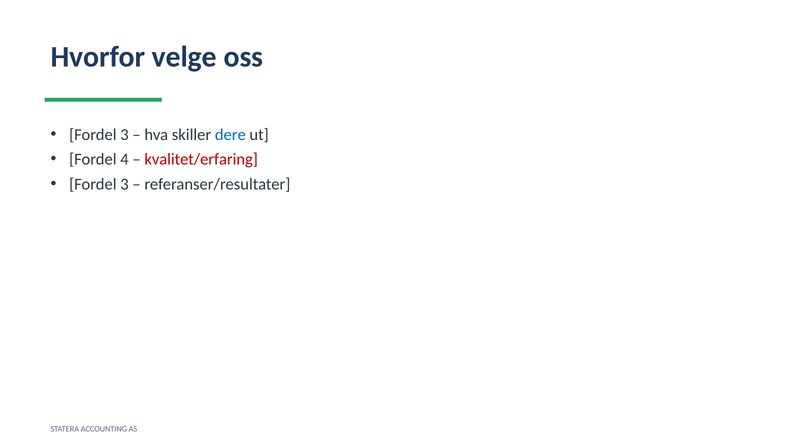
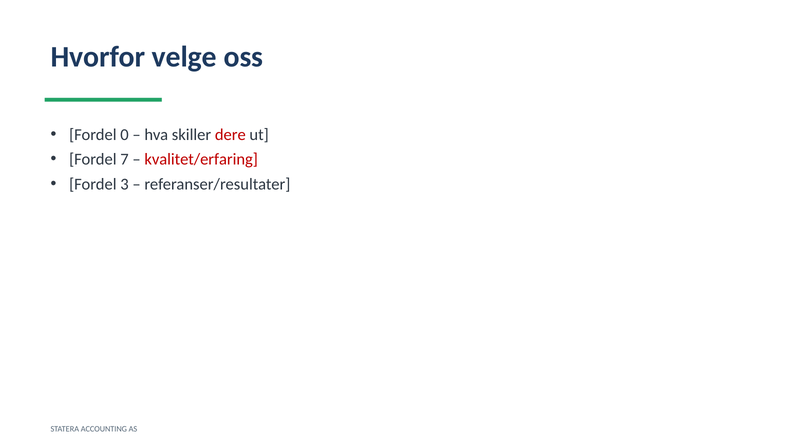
3: 3 -> 0 (125, 134)
dere colour: blue -> red (230, 134)
4: 4 -> 7 (125, 159)
